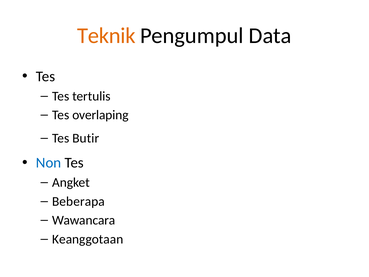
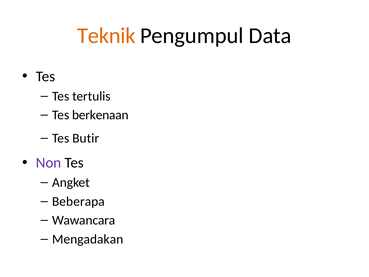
overlaping: overlaping -> berkenaan (100, 115)
Non colour: blue -> purple (49, 163)
Keanggotaan: Keanggotaan -> Mengadakan (88, 239)
